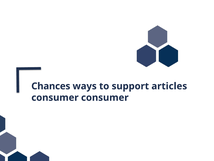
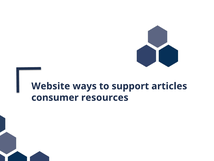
Chances: Chances -> Website (51, 86)
consumer consumer: consumer -> resources (105, 97)
